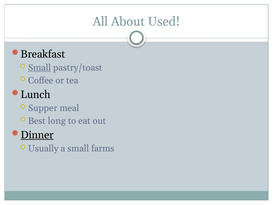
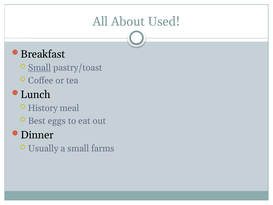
Supper: Supper -> History (43, 108)
long: long -> eggs (57, 121)
Dinner underline: present -> none (37, 135)
